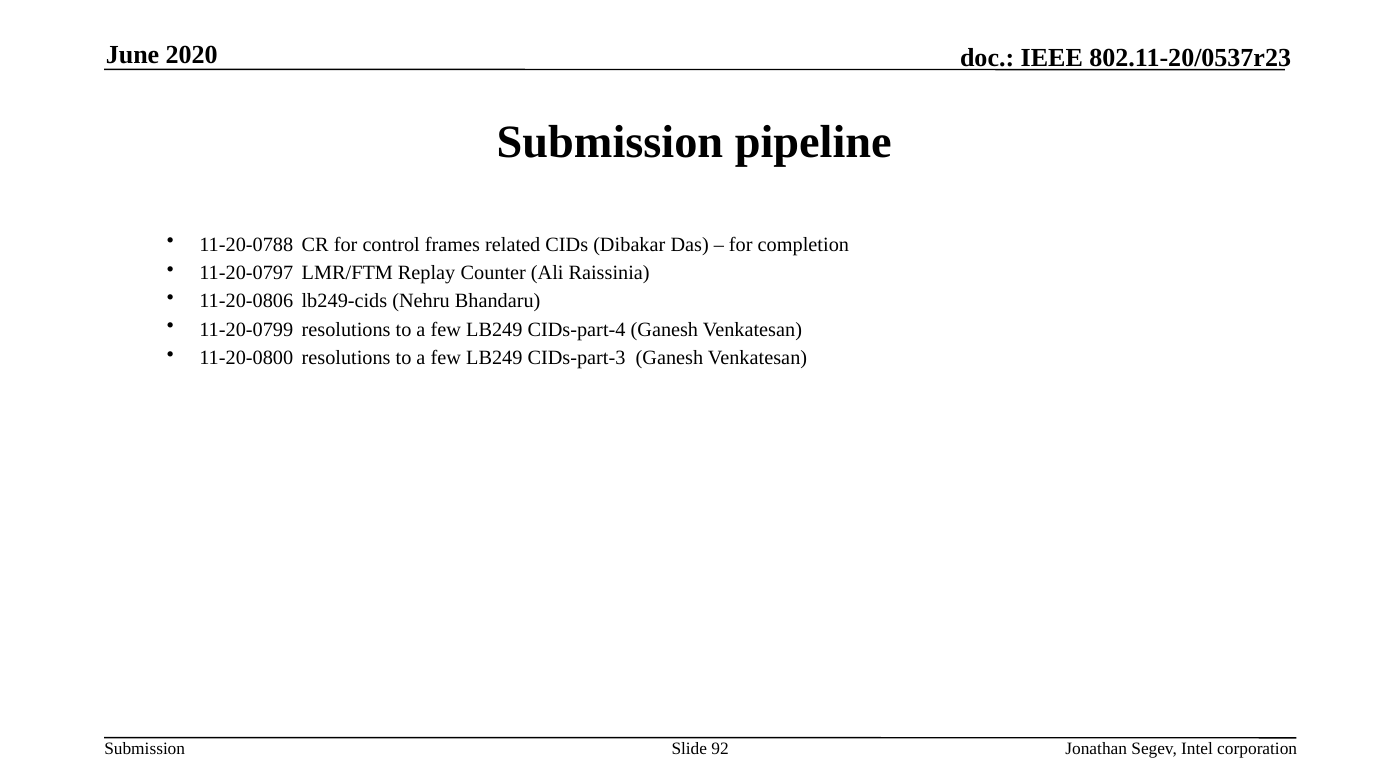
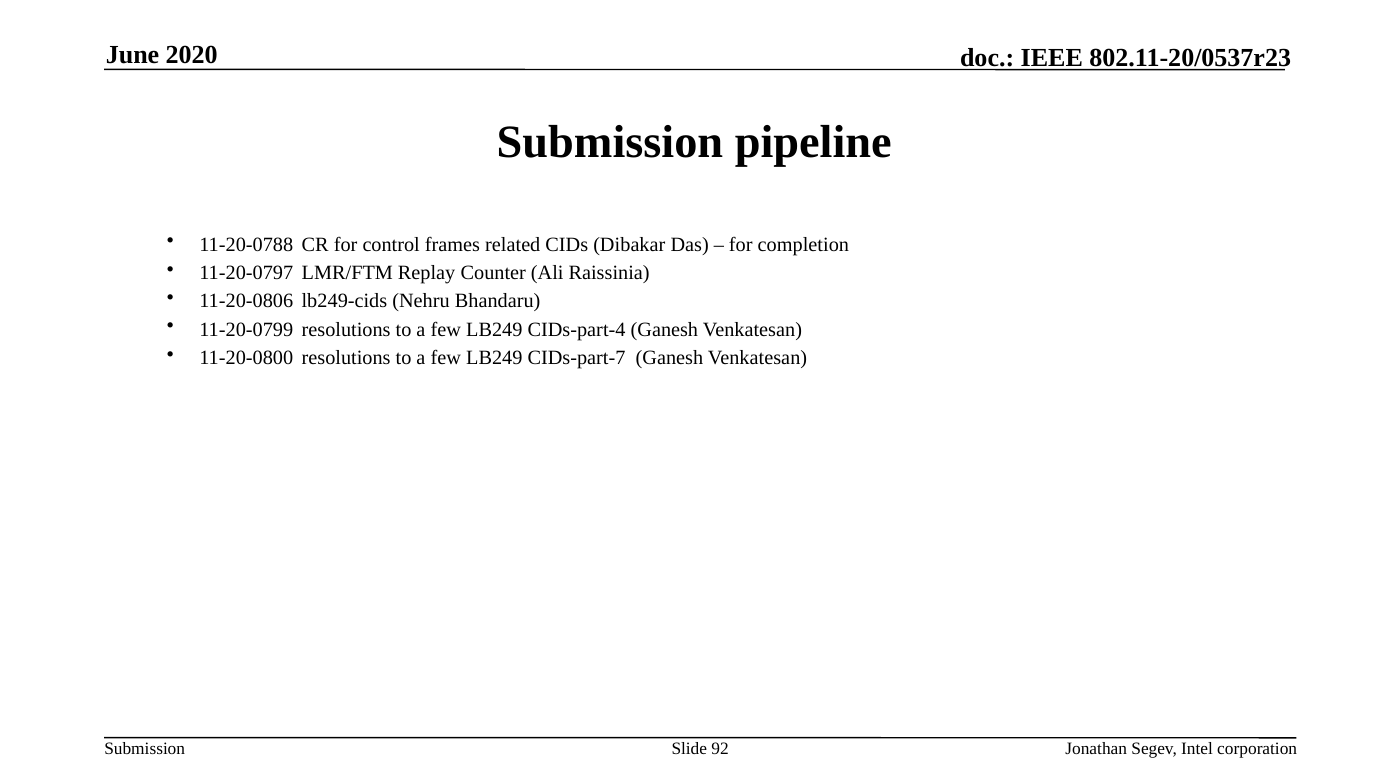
CIDs-part-3: CIDs-part-3 -> CIDs-part-7 (577, 358)
